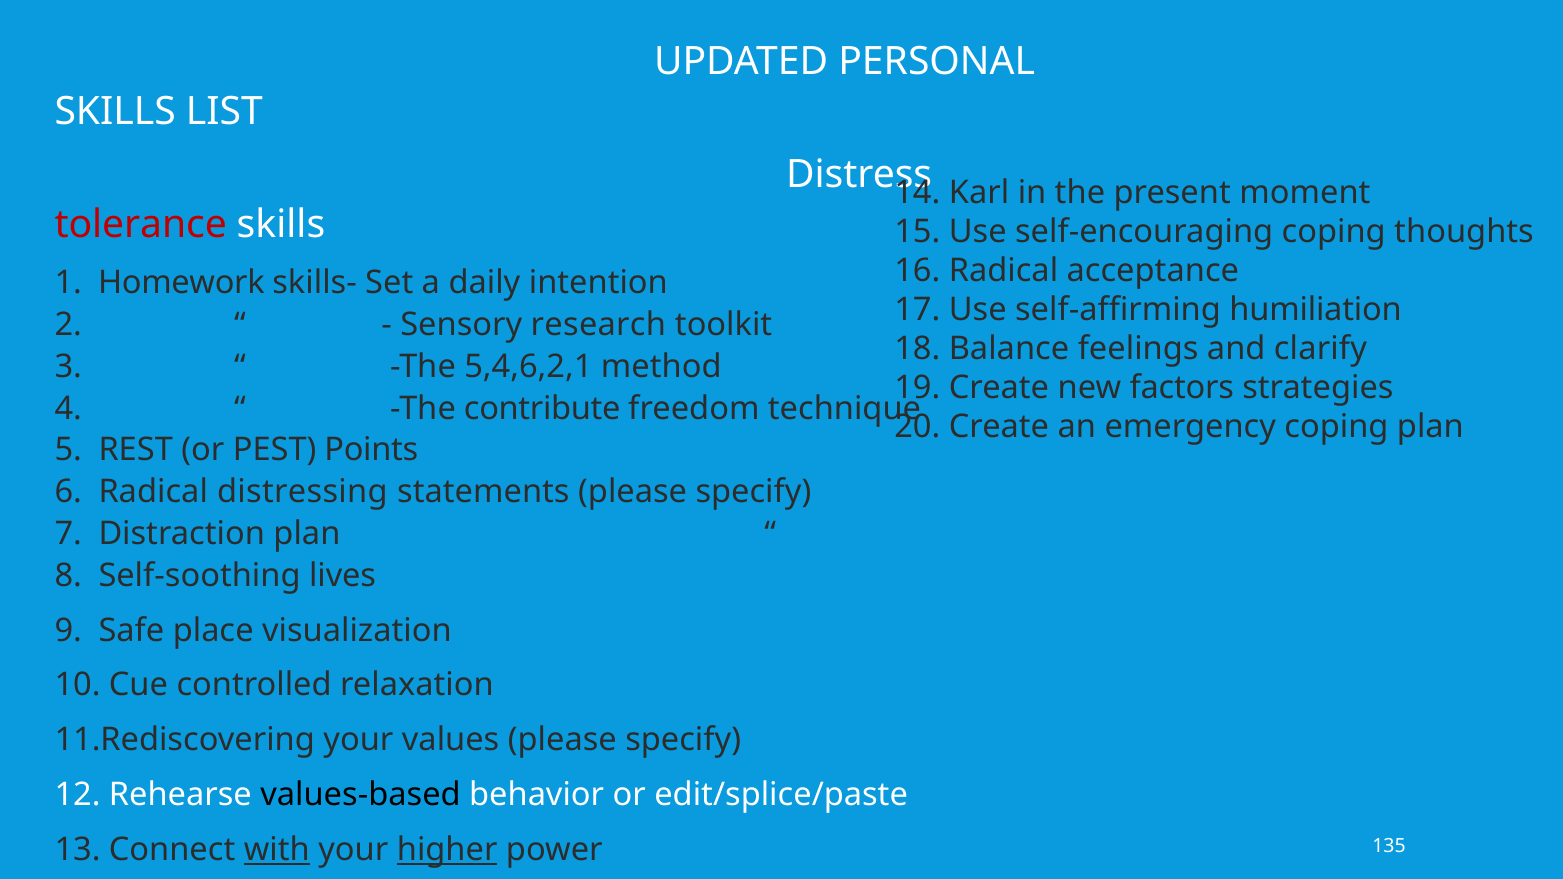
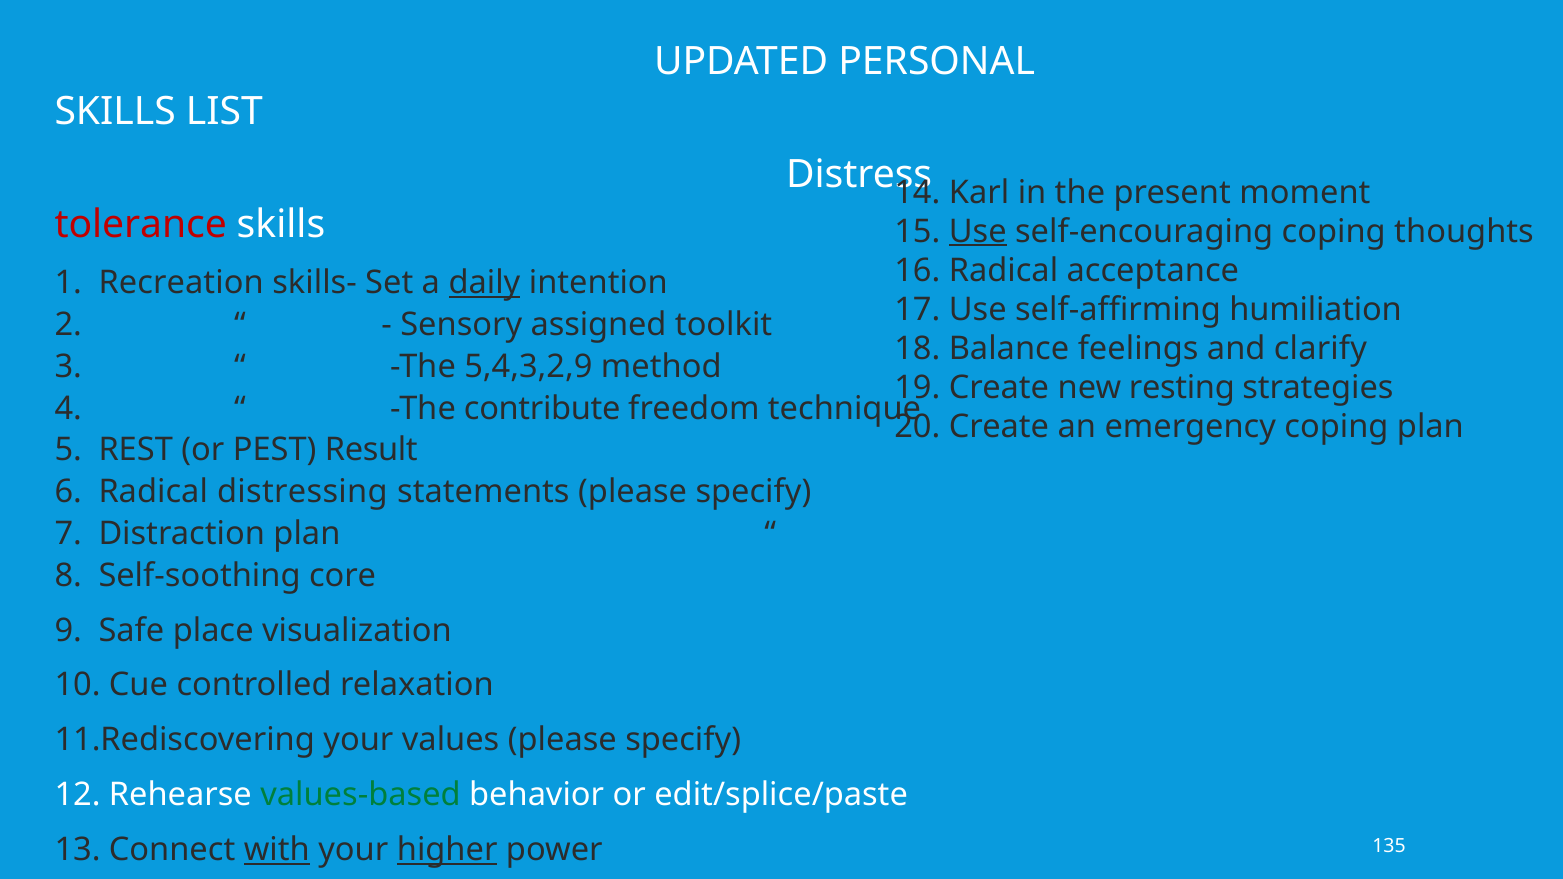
Use underline: none -> present (978, 231)
Homework: Homework -> Recreation (181, 283)
daily underline: none -> present (484, 283)
research: research -> assigned (599, 325)
5,4,6,2,1: 5,4,6,2,1 -> 5,4,3,2,9 (528, 367)
factors: factors -> resting (1182, 388)
Points: Points -> Result (371, 450)
lives: lives -> core (343, 576)
values-based colour: black -> green (360, 795)
